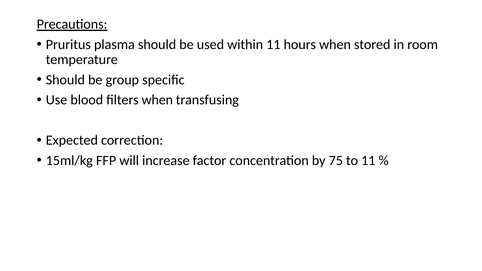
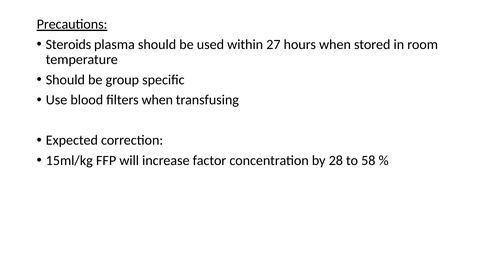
Pruritus: Pruritus -> Steroids (68, 44)
within 11: 11 -> 27 (273, 44)
75: 75 -> 28 (336, 161)
to 11: 11 -> 58 (368, 161)
